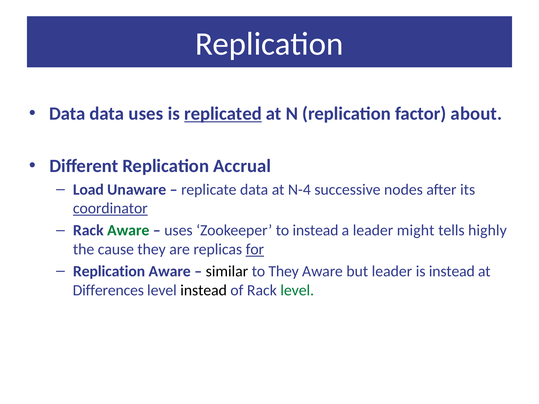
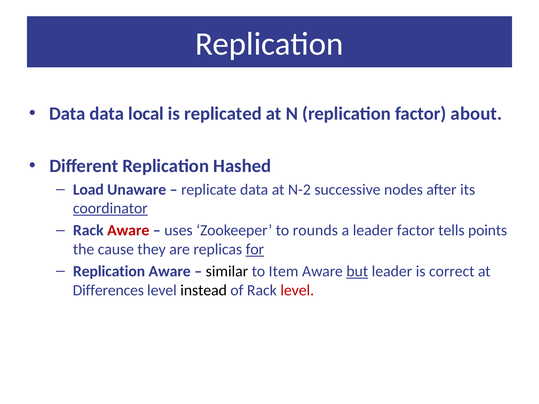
data uses: uses -> local (146, 114)
replicated underline: present -> none (223, 114)
Accrual: Accrual -> Hashed (242, 166)
N-4: N-4 -> N-2 (299, 190)
Aware colour: green -> red (128, 231)
to instead: instead -> rounds (315, 231)
leader might: might -> factor (416, 231)
highly: highly -> points (488, 231)
to They: They -> Item (284, 271)
but underline: none -> present (357, 271)
is instead: instead -> correct (452, 271)
level colour: green -> red (297, 290)
